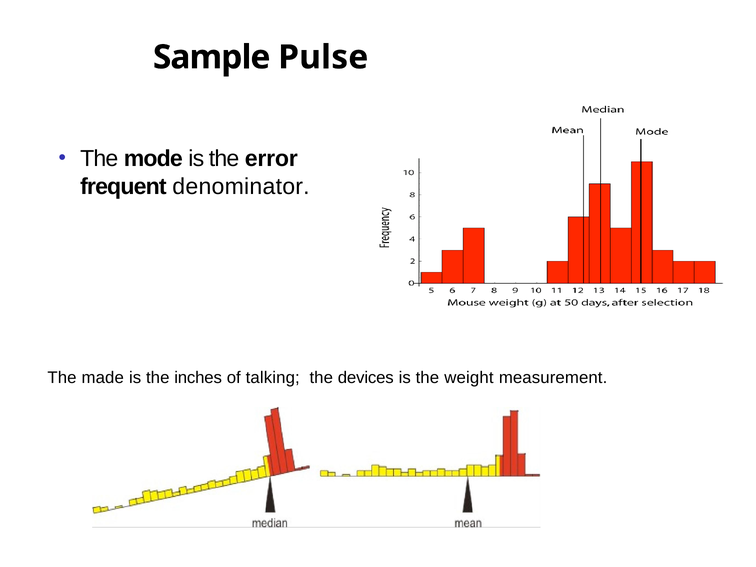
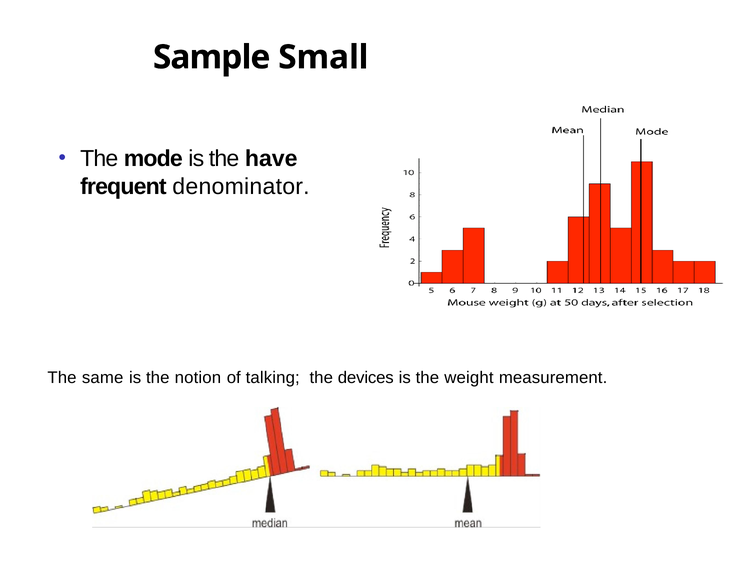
Pulse: Pulse -> Small (323, 57)
error: error -> have (271, 158)
made: made -> same (103, 378)
inches: inches -> notion (198, 378)
